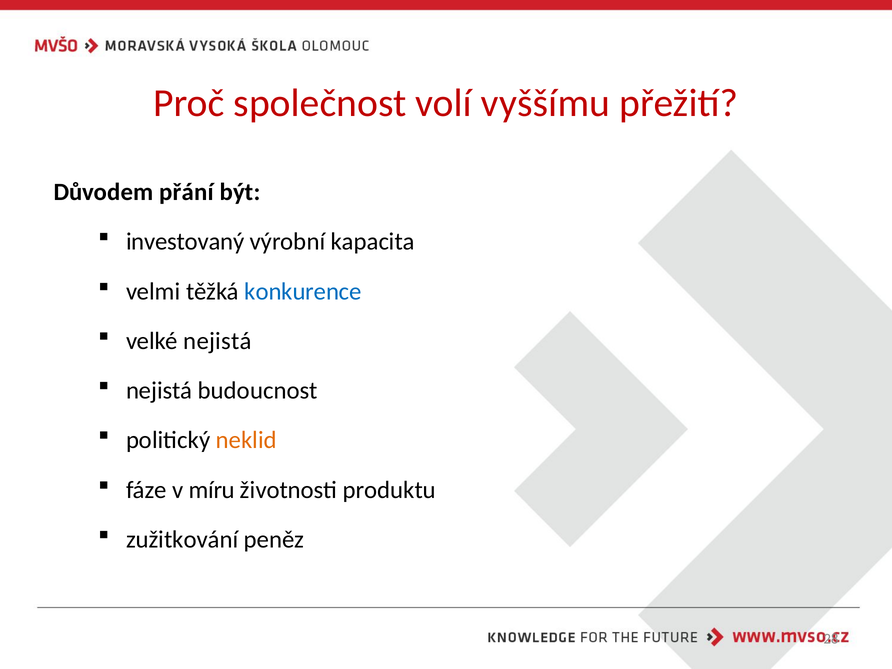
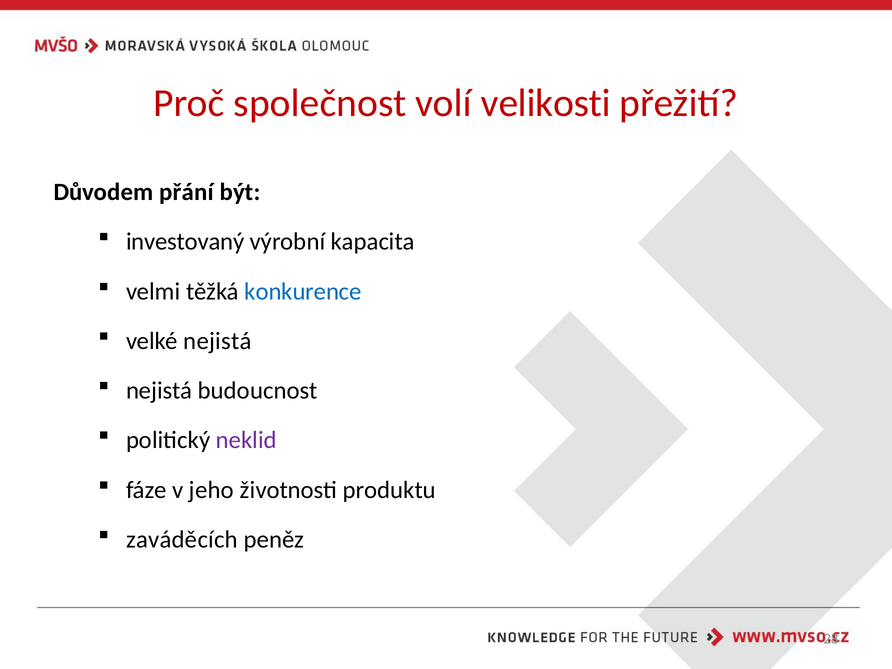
vyššímu: vyššímu -> velikosti (546, 103)
neklid colour: orange -> purple (246, 440)
míru: míru -> jeho (211, 490)
zužitkování: zužitkování -> zaváděcích (182, 539)
